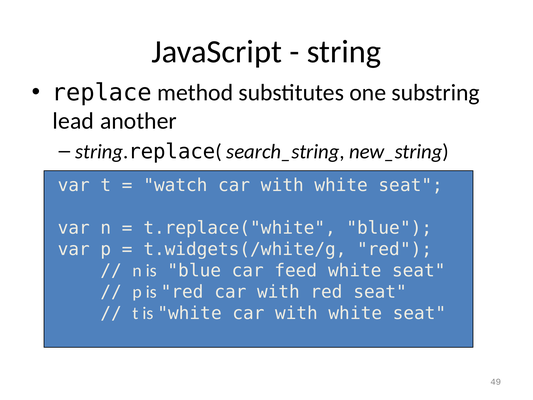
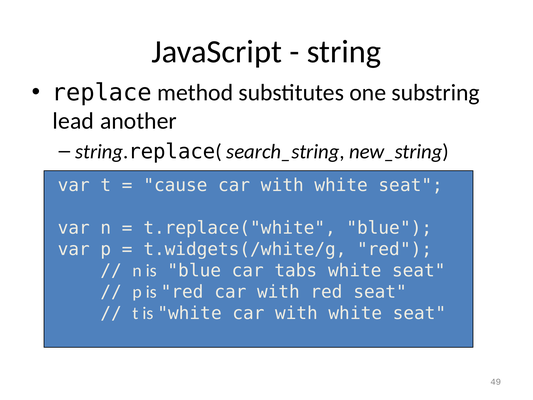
watch: watch -> cause (175, 185)
feed: feed -> tabs (296, 270)
